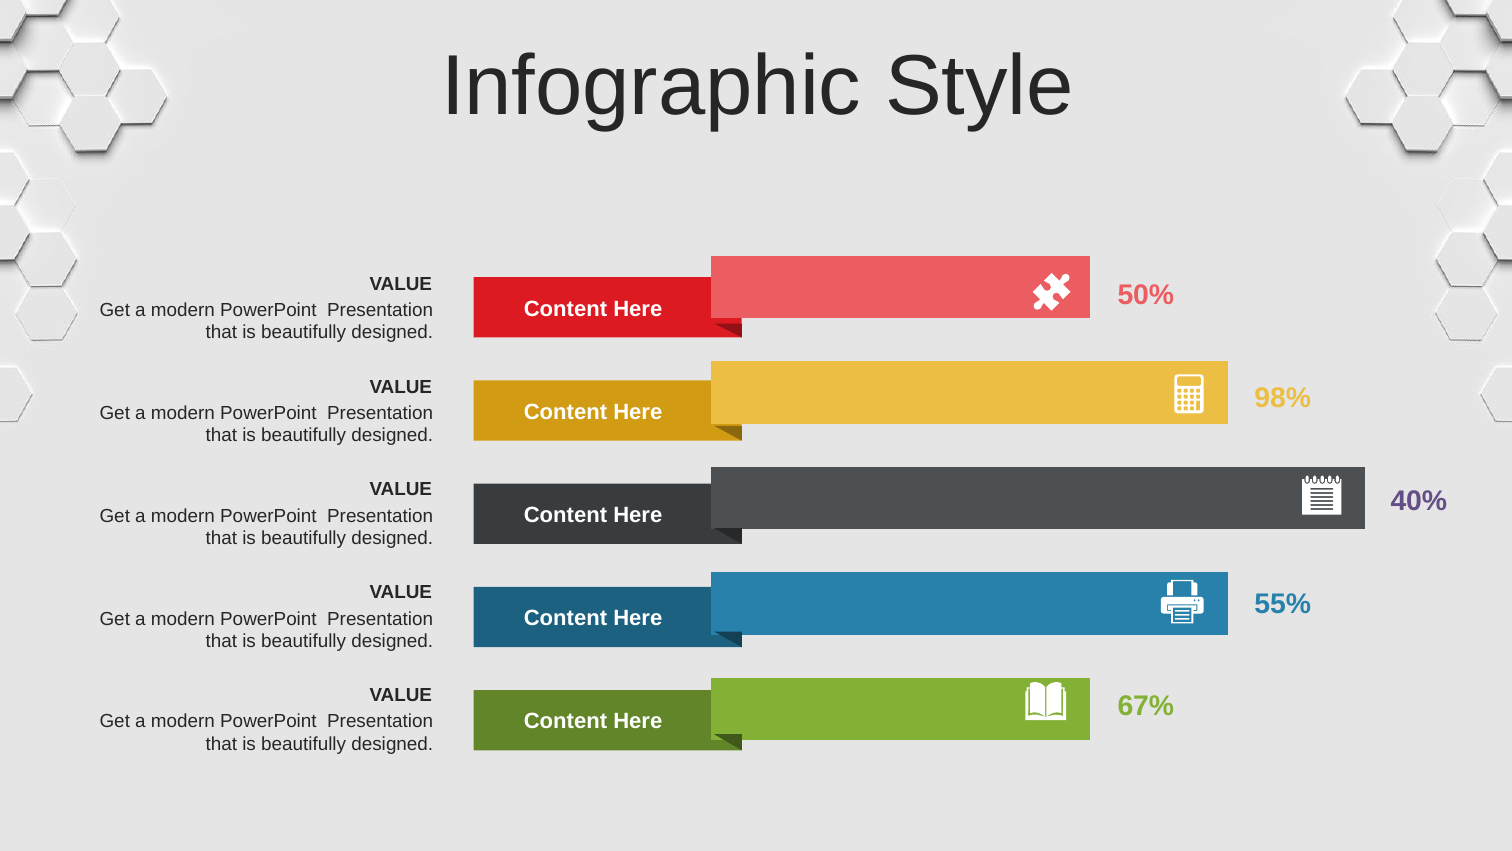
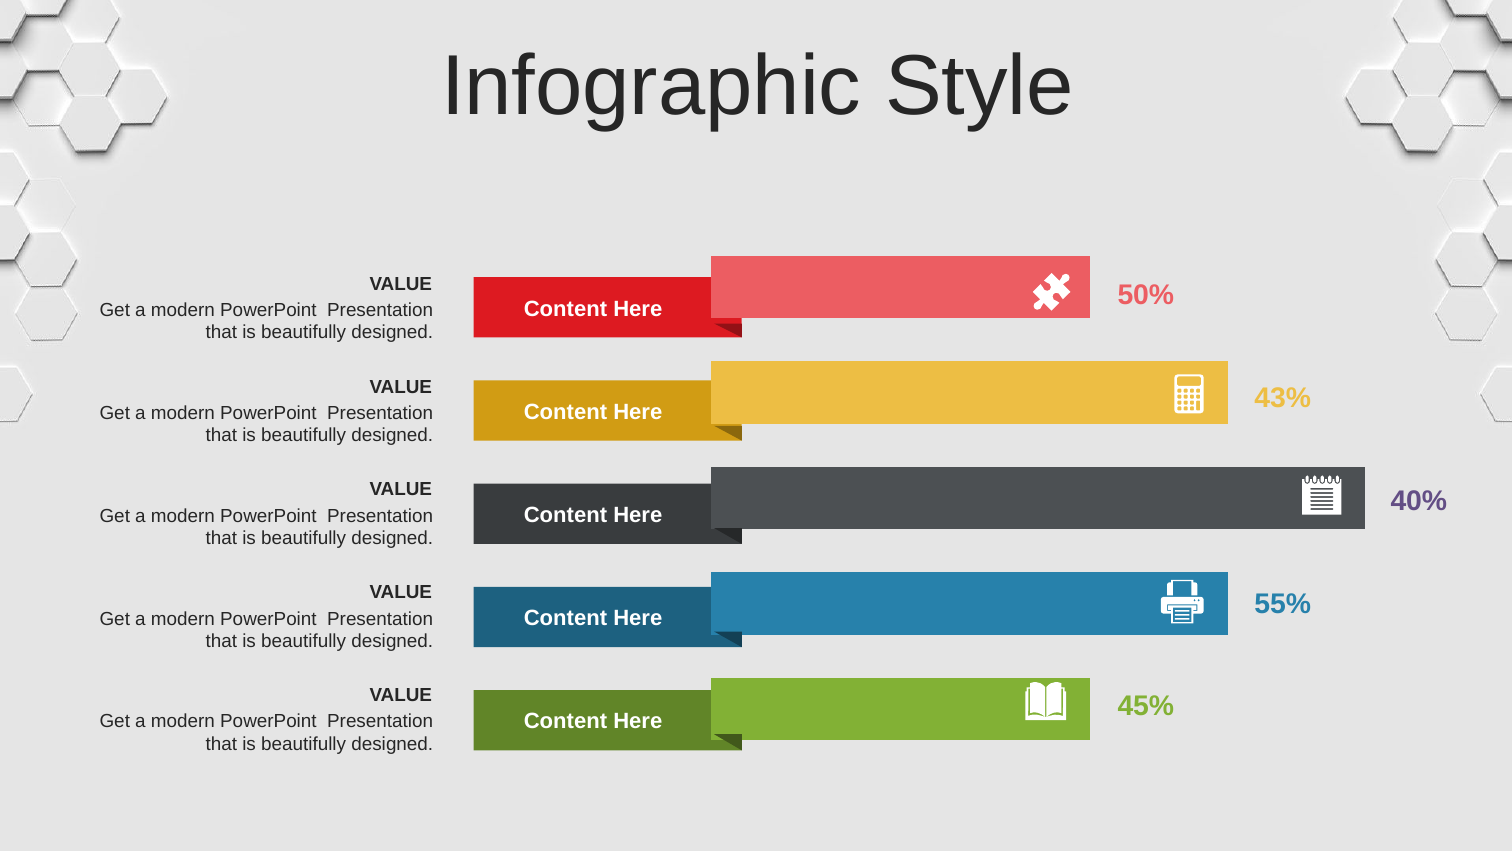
98%: 98% -> 43% (1283, 398)
67%: 67% -> 45% (1146, 706)
